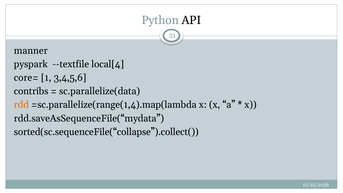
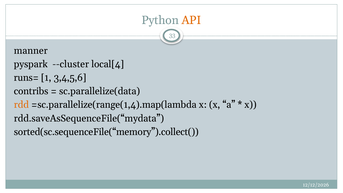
API colour: black -> orange (191, 20)
--textfile: --textfile -> --cluster (71, 64)
core=: core= -> runs= (26, 78)
sorted(sc.sequenceFile(“collapse”).collect(: sorted(sc.sequenceFile(“collapse”).collect( -> sorted(sc.sequenceFile(“memory”).collect( (106, 132)
